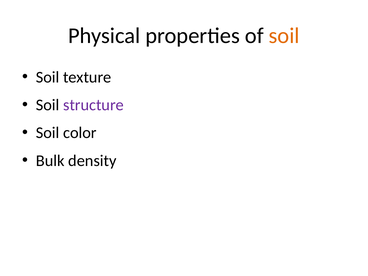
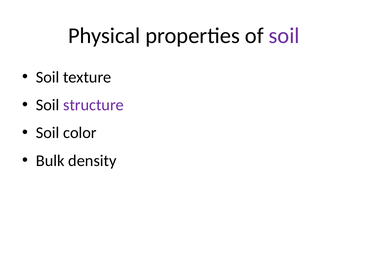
soil colour: orange -> purple (284, 36)
